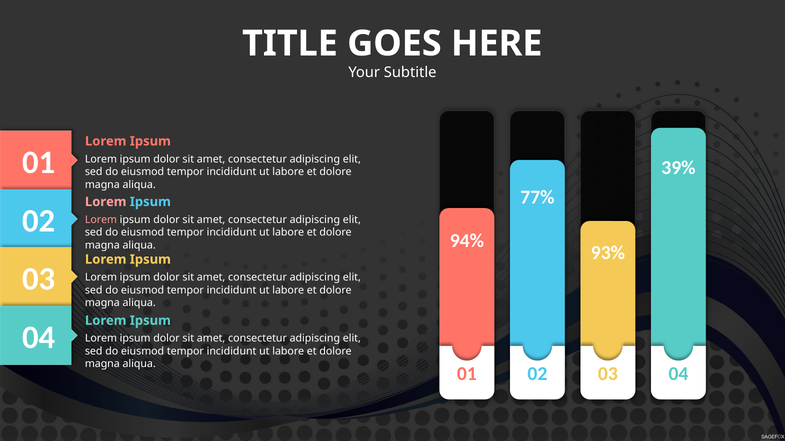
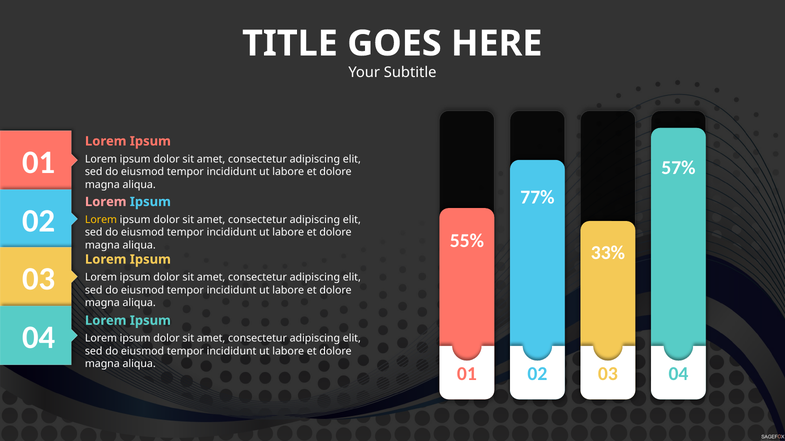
39%: 39% -> 57% (678, 168)
Lorem colour: pink -> yellow (101, 220)
94%: 94% -> 55% (467, 241)
93%: 93% -> 33% (608, 253)
